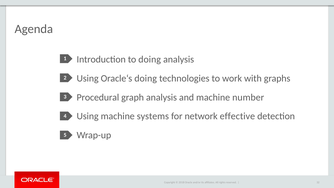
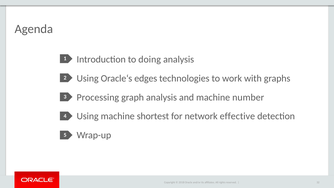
Oracle‘s doing: doing -> edges (146, 78)
Procedural: Procedural -> Processing (98, 97)
systems: systems -> shortest (153, 116)
